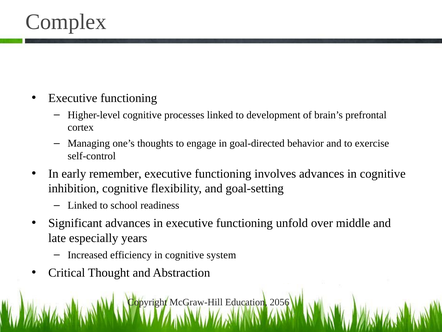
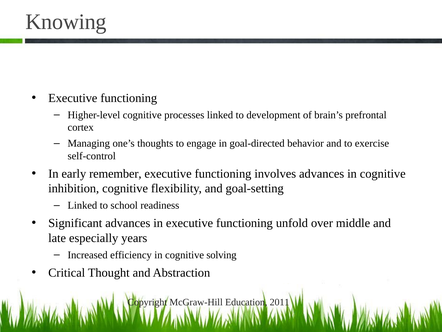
Complex: Complex -> Knowing (66, 22)
system: system -> solving (221, 255)
2056: 2056 -> 2011 (280, 302)
